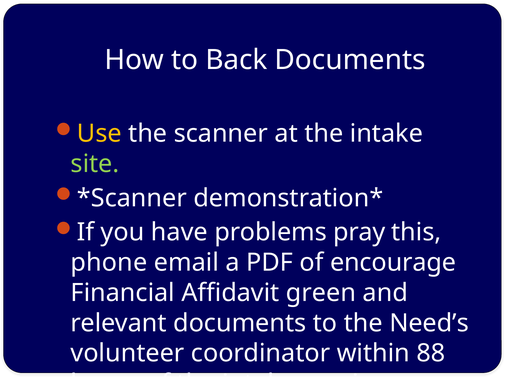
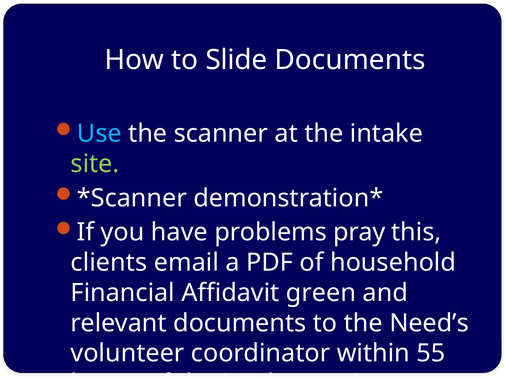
Back: Back -> Slide (236, 60)
Use colour: yellow -> light blue (99, 134)
phone: phone -> clients (109, 263)
encourage: encourage -> household (393, 263)
88: 88 -> 55 (431, 354)
